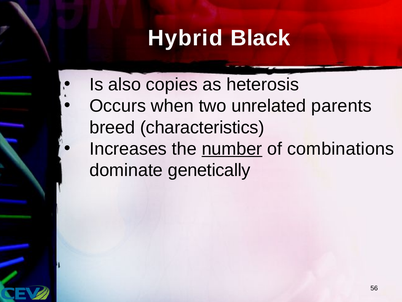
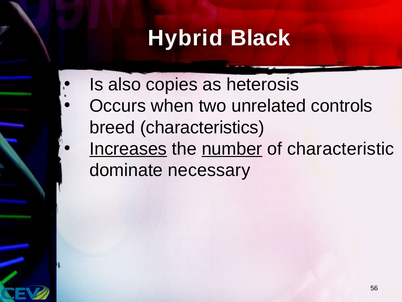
parents: parents -> controls (342, 106)
Increases underline: none -> present (128, 149)
combinations: combinations -> characteristic (341, 149)
genetically: genetically -> necessary (209, 170)
